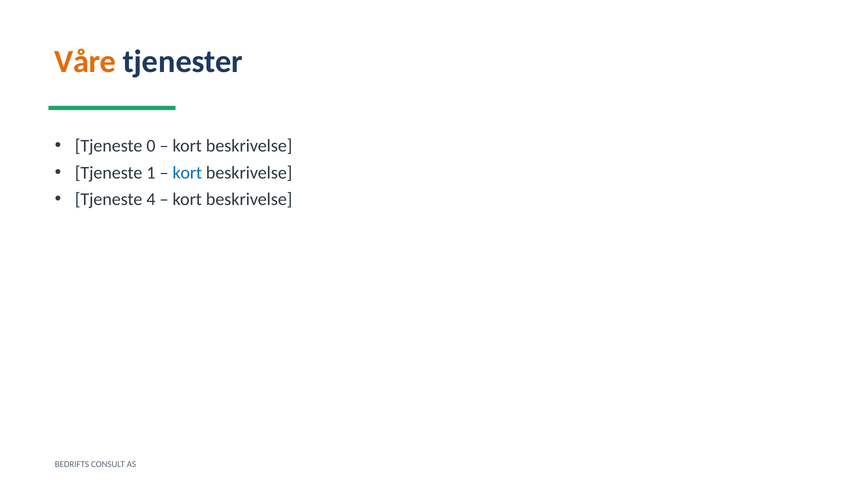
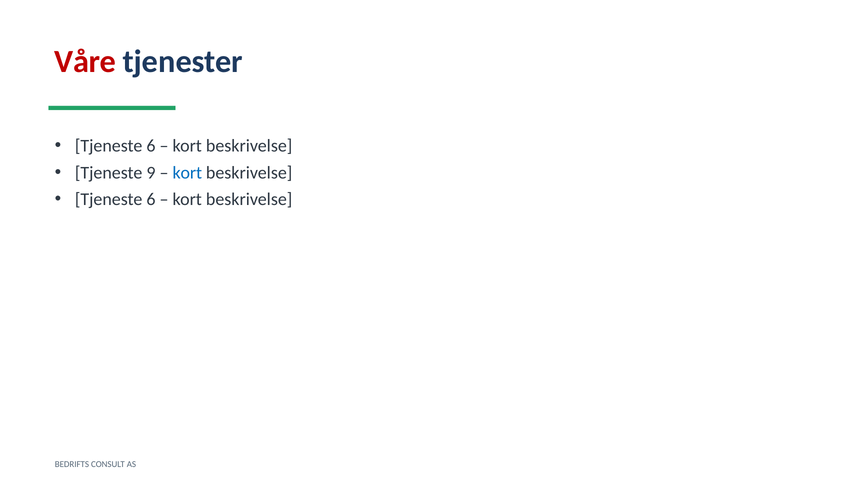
Våre colour: orange -> red (85, 61)
0: 0 -> 6 (151, 146)
1: 1 -> 9 (151, 173)
4: 4 -> 6 (151, 200)
